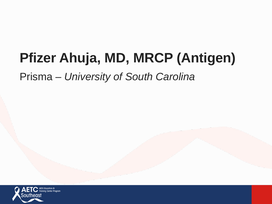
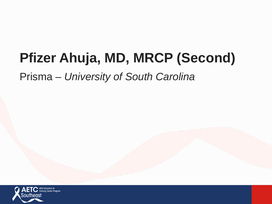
Antigen: Antigen -> Second (206, 58)
